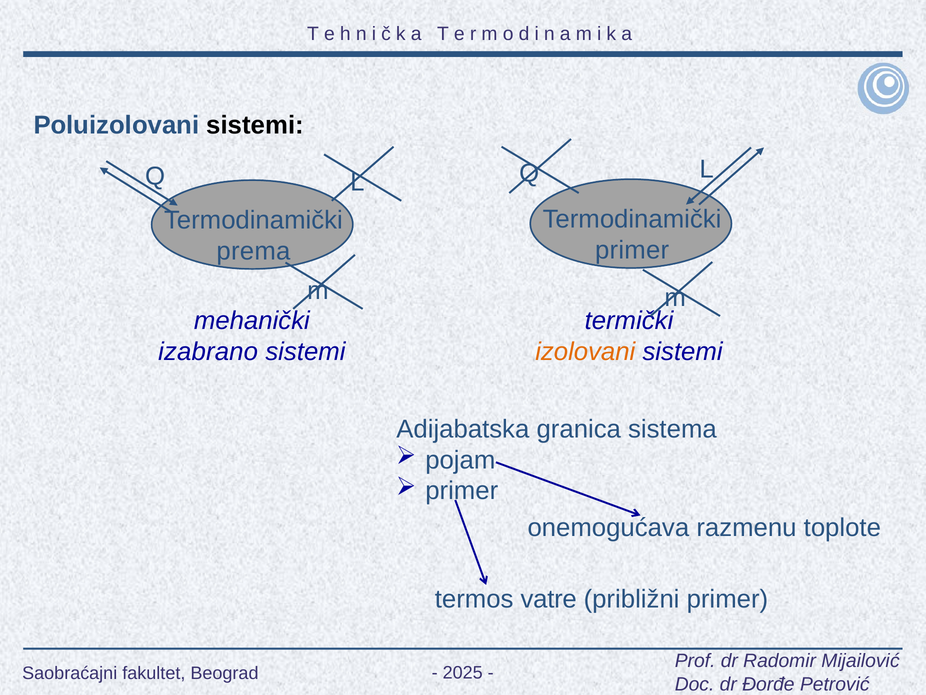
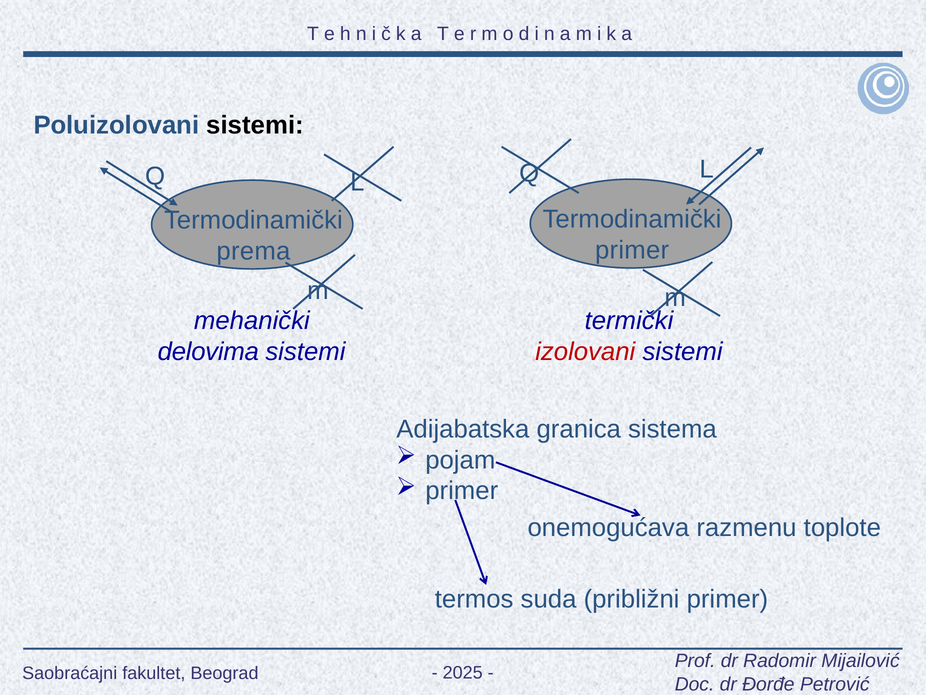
izabrano: izabrano -> delovima (208, 351)
izolovani colour: orange -> red (585, 351)
vatre: vatre -> suda (549, 599)
